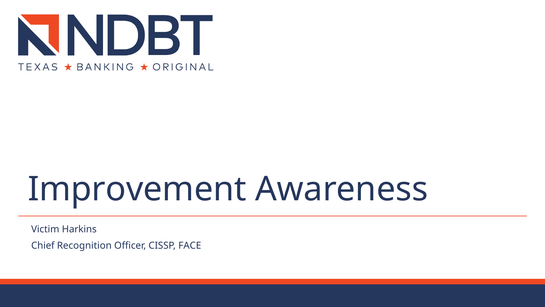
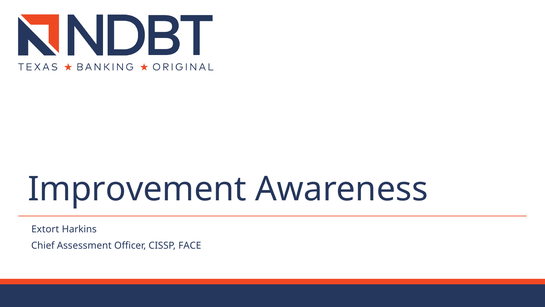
Victim: Victim -> Extort (45, 229)
Recognition: Recognition -> Assessment (84, 245)
